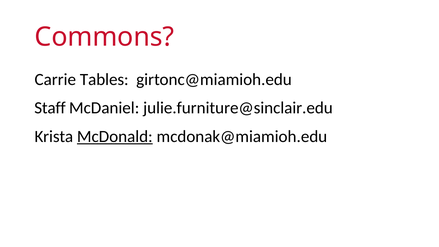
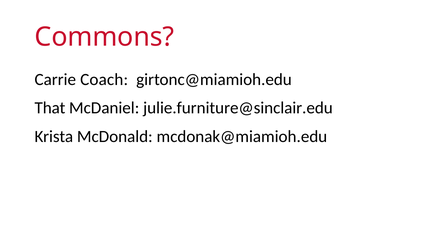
Tables: Tables -> Coach (104, 79)
Staff: Staff -> That (50, 108)
McDonald underline: present -> none (115, 137)
